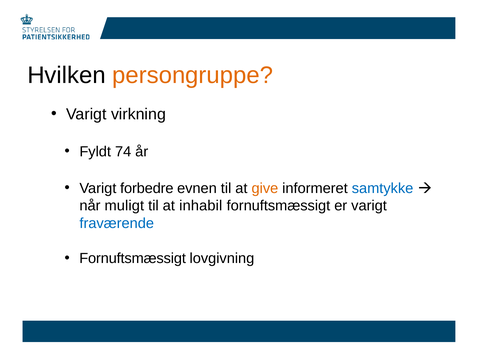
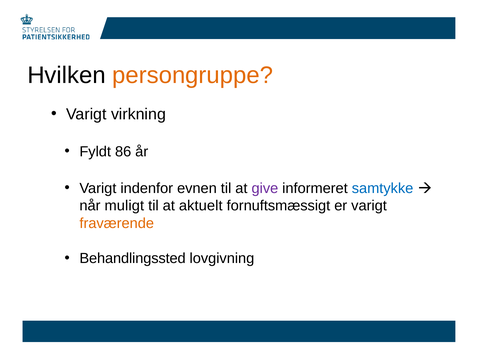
74: 74 -> 86 (123, 151)
forbedre: forbedre -> indenfor (147, 188)
give colour: orange -> purple (265, 188)
inhabil: inhabil -> aktuelt (201, 205)
fraværende colour: blue -> orange (117, 223)
Fornuftsmæssigt: Fornuftsmæssigt -> Behandlingssted (133, 258)
